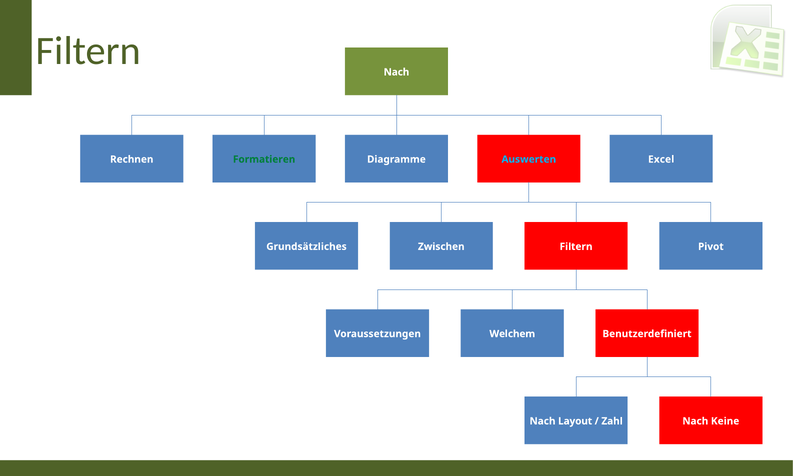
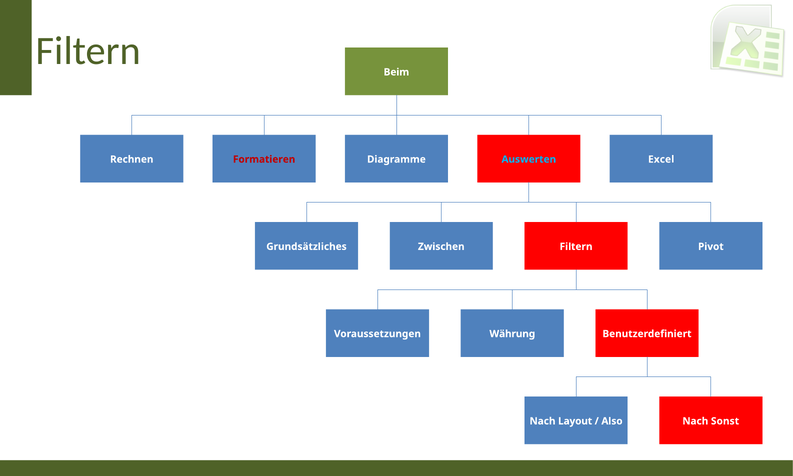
Nach: Nach -> Beim (396, 72)
Formatieren colour: green -> red (264, 159)
Welchem: Welchem -> Währung (512, 334)
Zahl: Zahl -> Also (612, 421)
Keine: Keine -> Sonst (725, 421)
